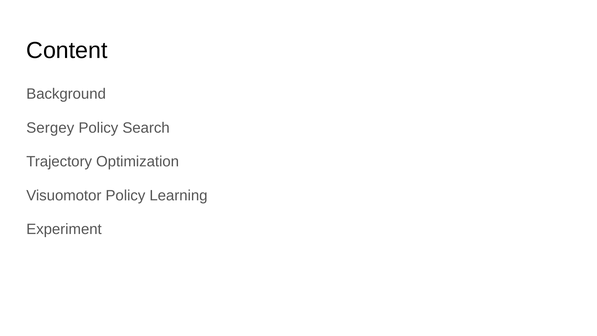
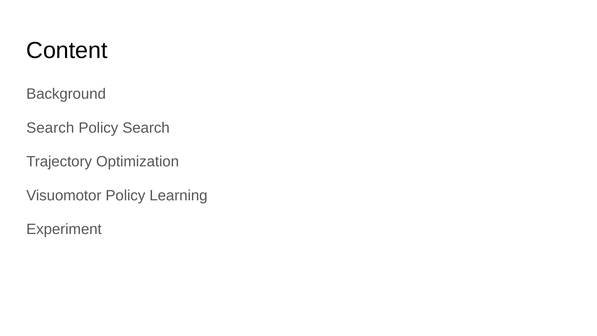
Sergey: Sergey -> Search (50, 128)
